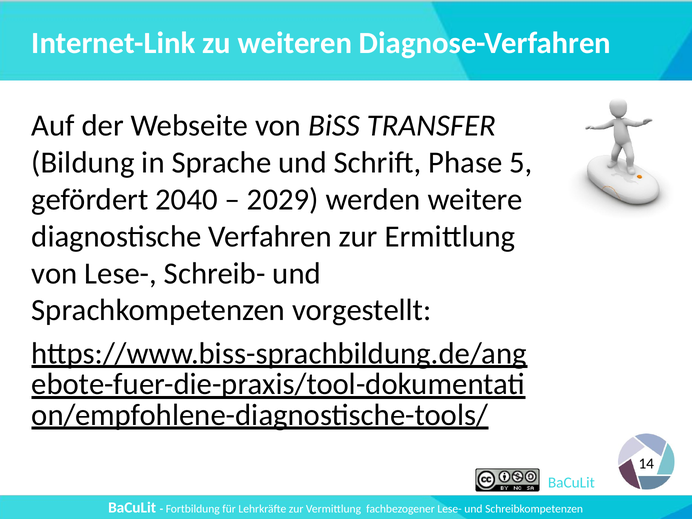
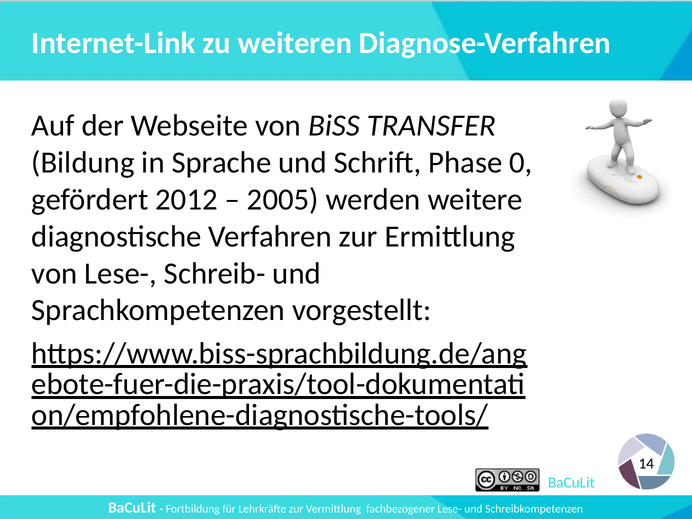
5: 5 -> 0 (521, 163)
2040: 2040 -> 2012 (187, 199)
2029: 2029 -> 2005 (283, 199)
